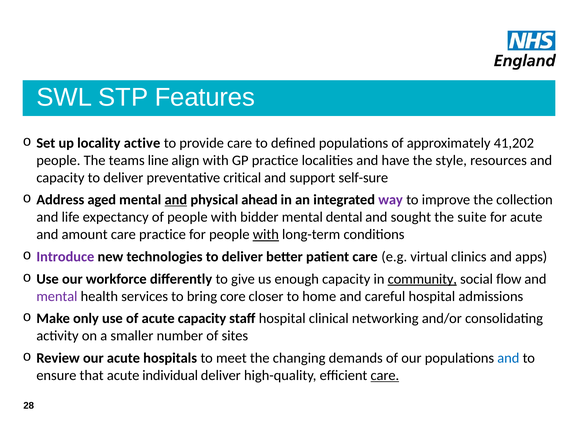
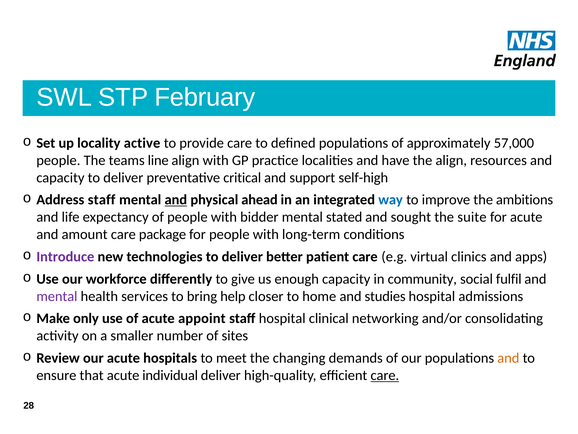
Features: Features -> February (205, 97)
41,202: 41,202 -> 57,000 (514, 143)
the style: style -> align (451, 160)
self-sure: self-sure -> self-high (363, 177)
Address aged: aged -> staff (102, 200)
way colour: purple -> blue (391, 200)
collection: collection -> ambitions (525, 200)
dental: dental -> stated (344, 217)
care practice: practice -> package (163, 234)
with underline: present -> none (266, 234)
community underline: present -> none (422, 279)
flow: flow -> fulfil (509, 279)
core: core -> help (233, 296)
careful: careful -> studies (385, 296)
acute capacity: capacity -> appoint (202, 318)
and colour: blue -> orange (508, 358)
